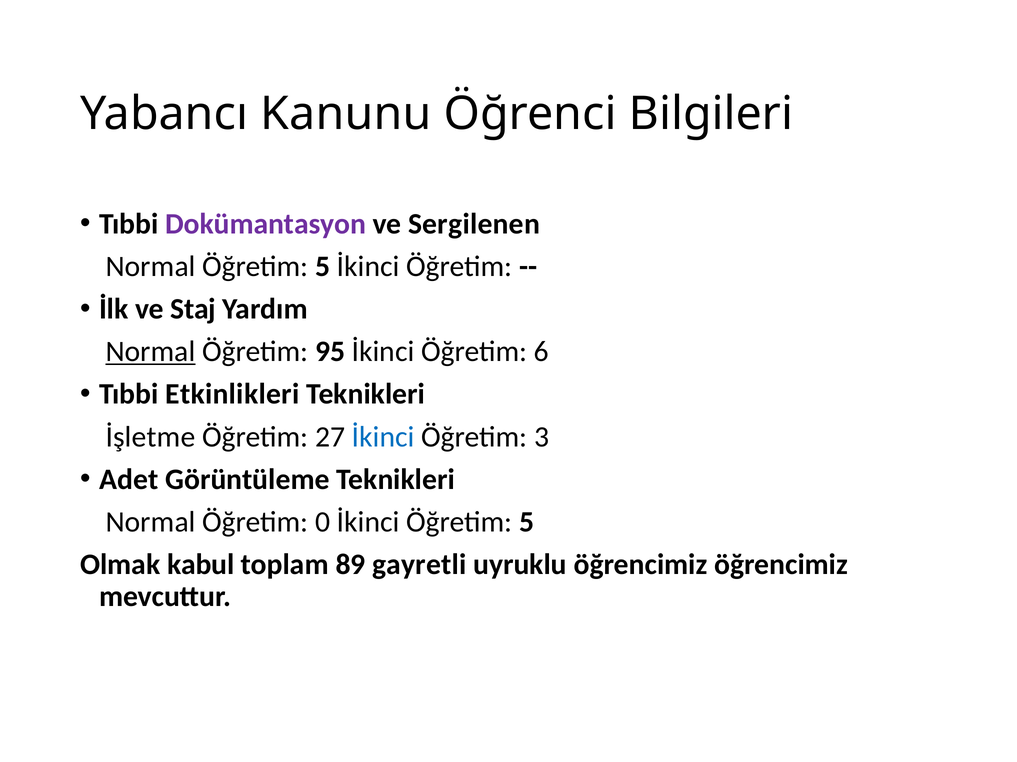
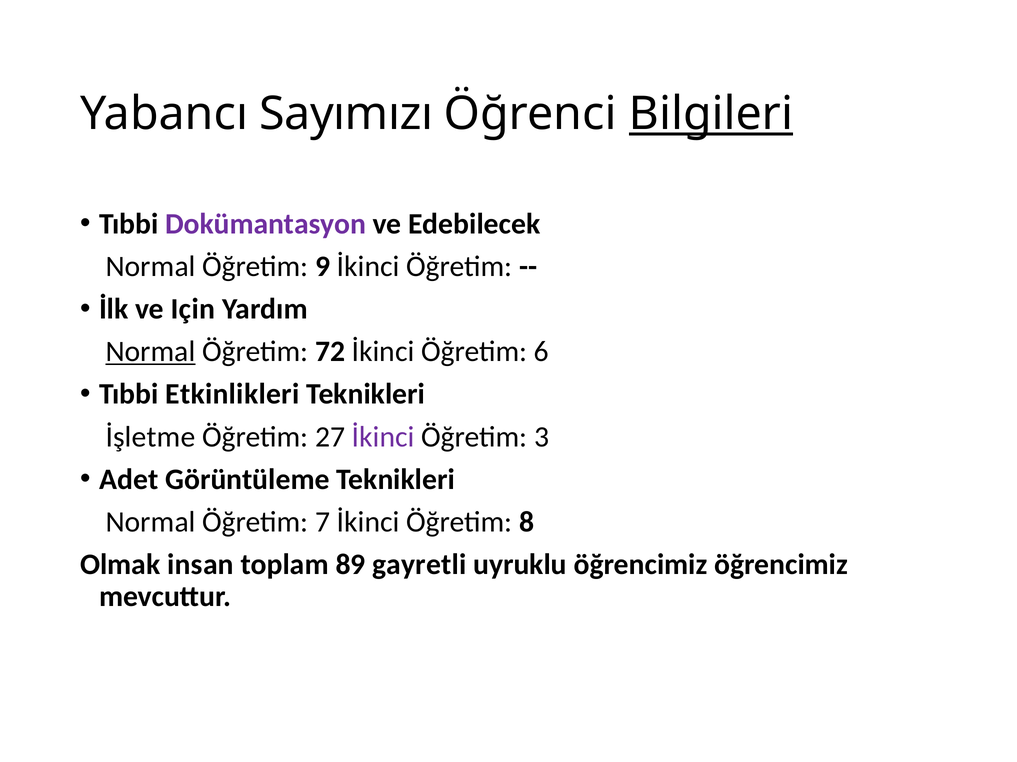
Kanunu: Kanunu -> Sayımızı (346, 114)
Bilgileri underline: none -> present (711, 114)
Sergilenen: Sergilenen -> Edebilecek (474, 224)
Normal Öğretim 5: 5 -> 9 (323, 267)
Staj: Staj -> Için (193, 309)
95: 95 -> 72 (330, 352)
İkinci colour: blue -> purple (383, 437)
0: 0 -> 7 (323, 522)
İkinci Öğretim 5: 5 -> 8 (527, 522)
kabul: kabul -> insan (200, 565)
